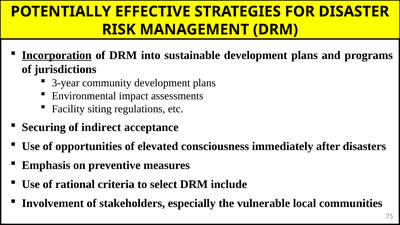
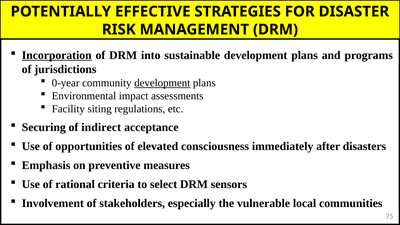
3-year: 3-year -> 0-year (66, 83)
development underline: none -> present (162, 83)
include: include -> sensors (229, 184)
